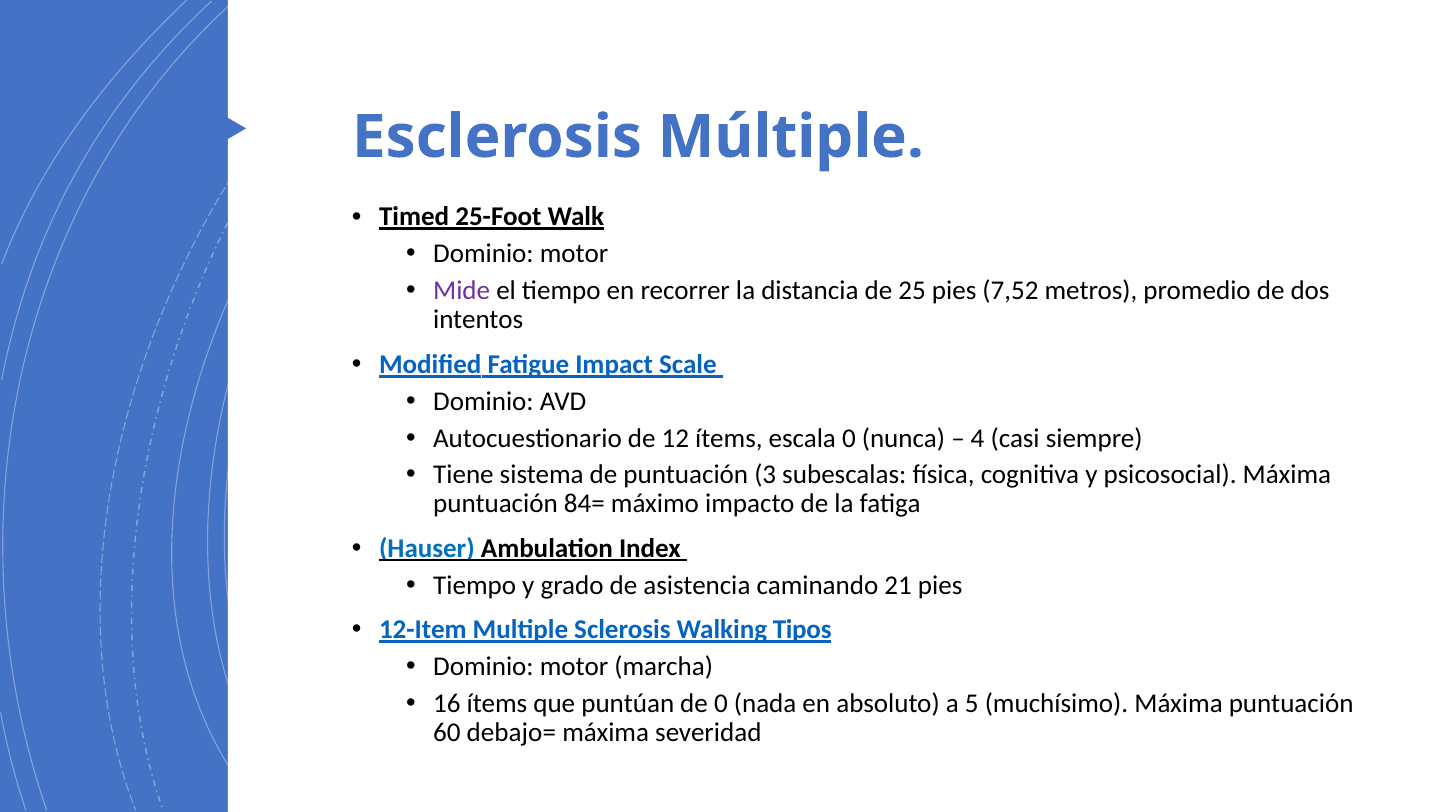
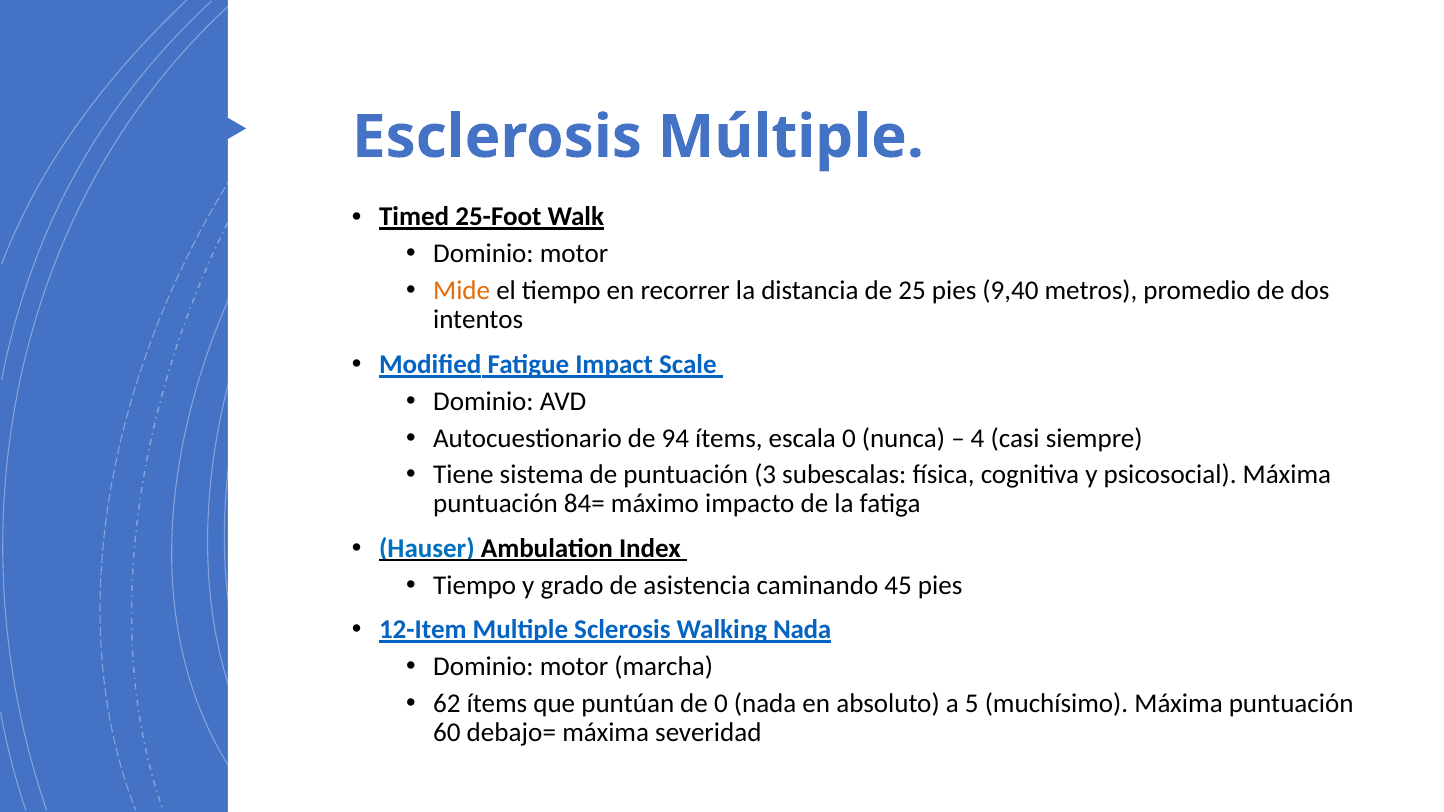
Mide colour: purple -> orange (462, 291)
7,52: 7,52 -> 9,40 (1010, 291)
12: 12 -> 94 (675, 438)
21: 21 -> 45 (898, 585)
Walking Tipos: Tipos -> Nada (802, 630)
16: 16 -> 62 (447, 704)
